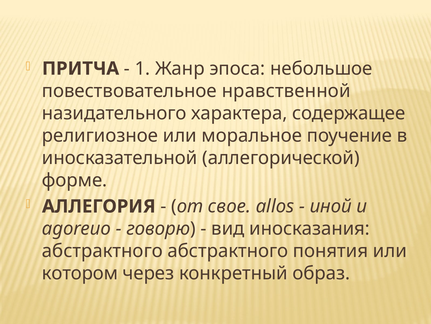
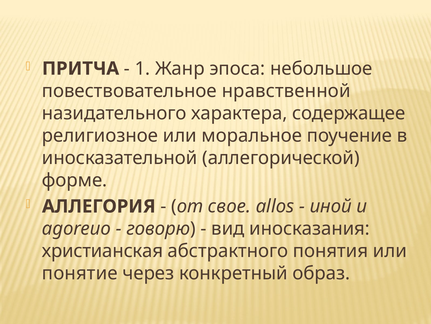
абстрактного: абстрактного -> христианская (102, 251)
котором: котором -> понятие (80, 273)
